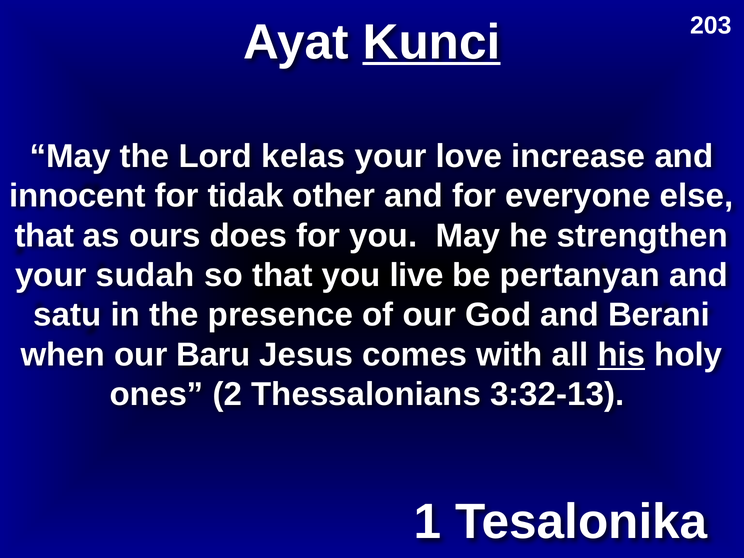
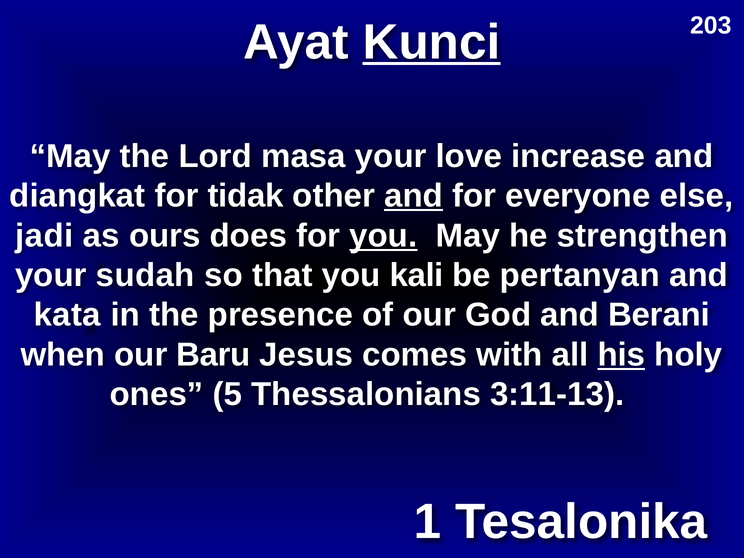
kelas: kelas -> masa (303, 156)
innocent: innocent -> diangkat (77, 196)
and underline: none -> present (414, 196)
that: that -> jadi (44, 236)
you underline: none -> present (383, 236)
live: live -> kali (417, 275)
satu: satu -> kata (67, 315)
2: 2 -> 5 (227, 394)
3:32-13: 3:32-13 -> 3:11-13 (557, 394)
